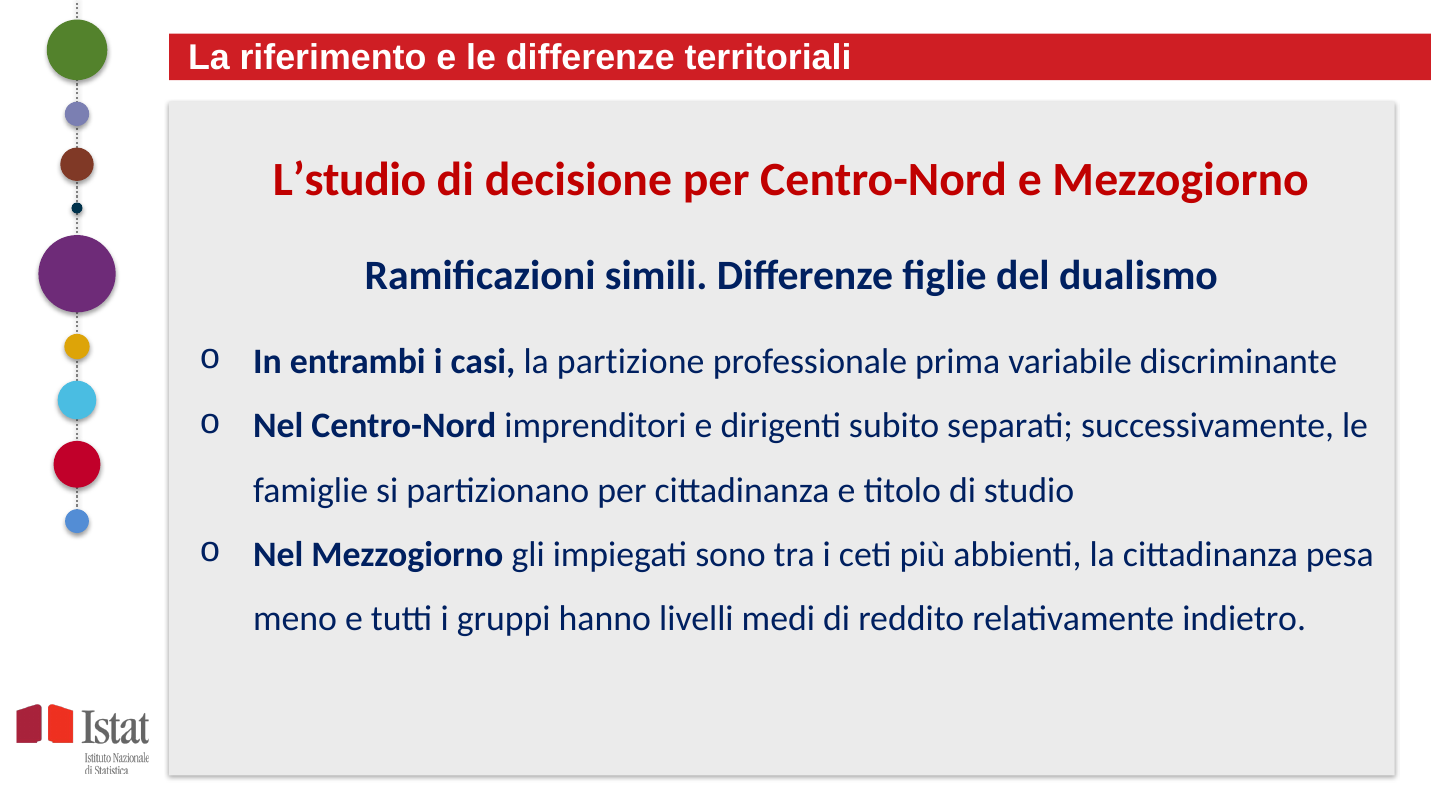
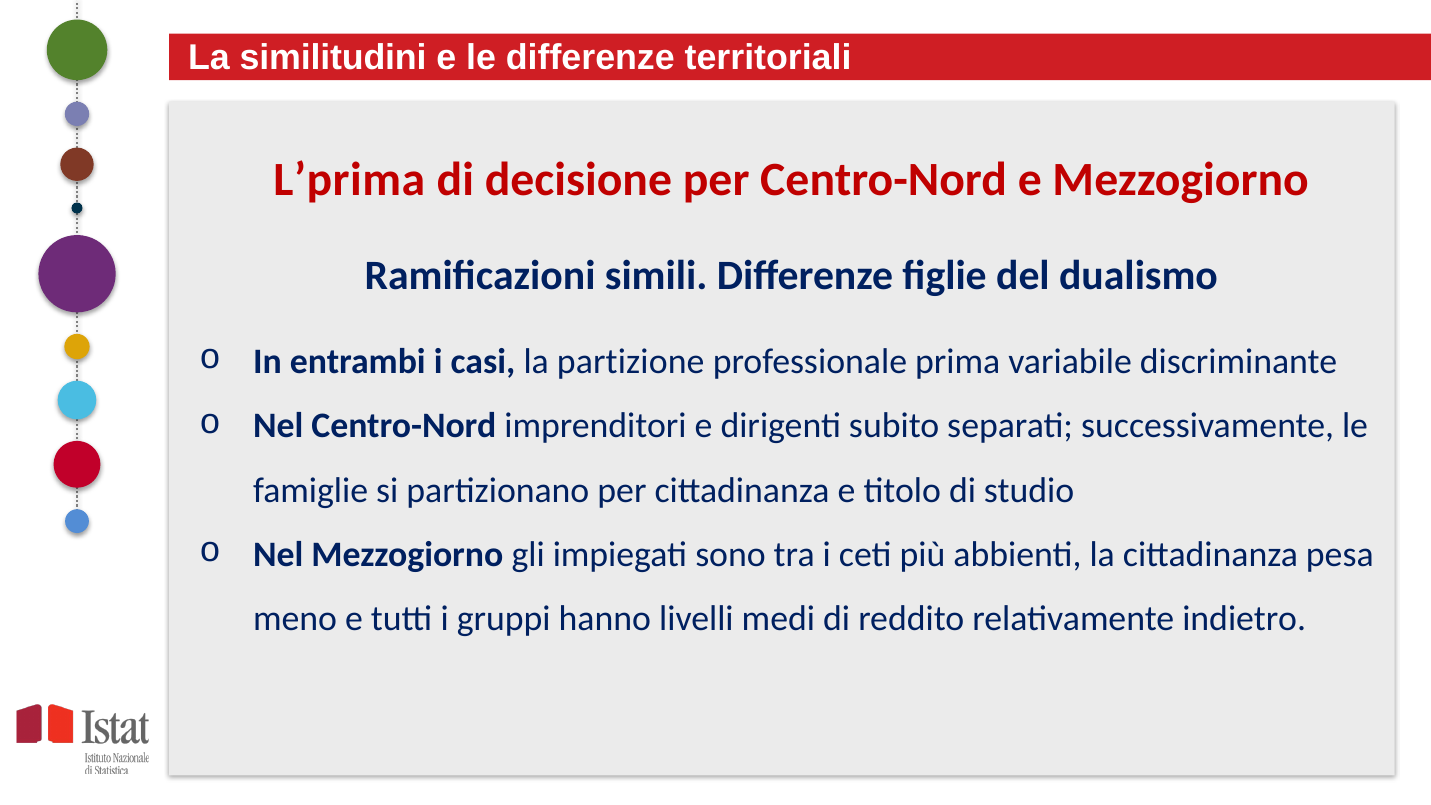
riferimento: riferimento -> similitudini (333, 57)
L’studio: L’studio -> L’prima (349, 180)
